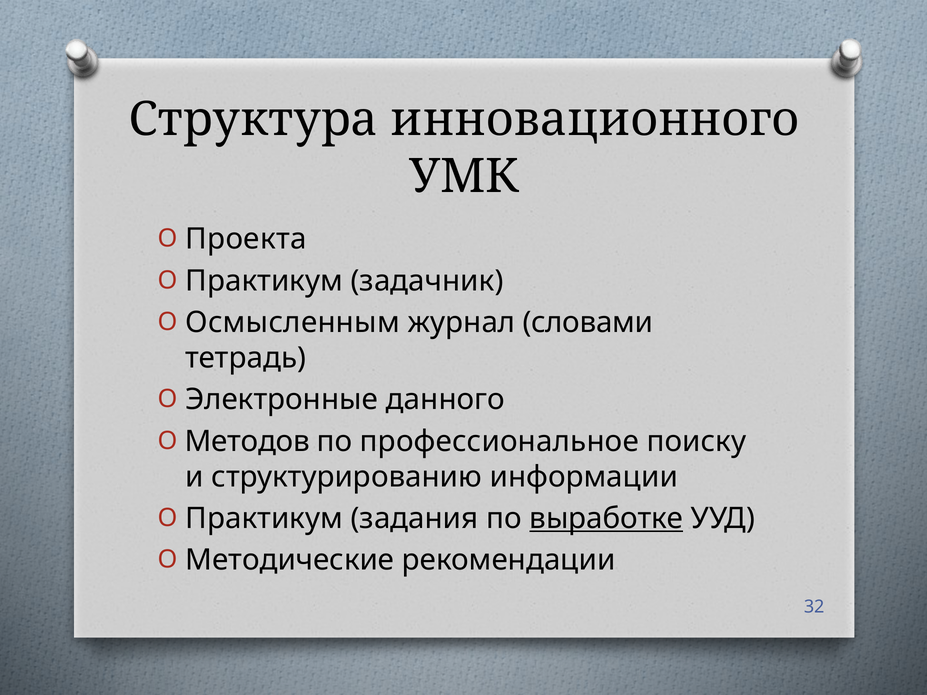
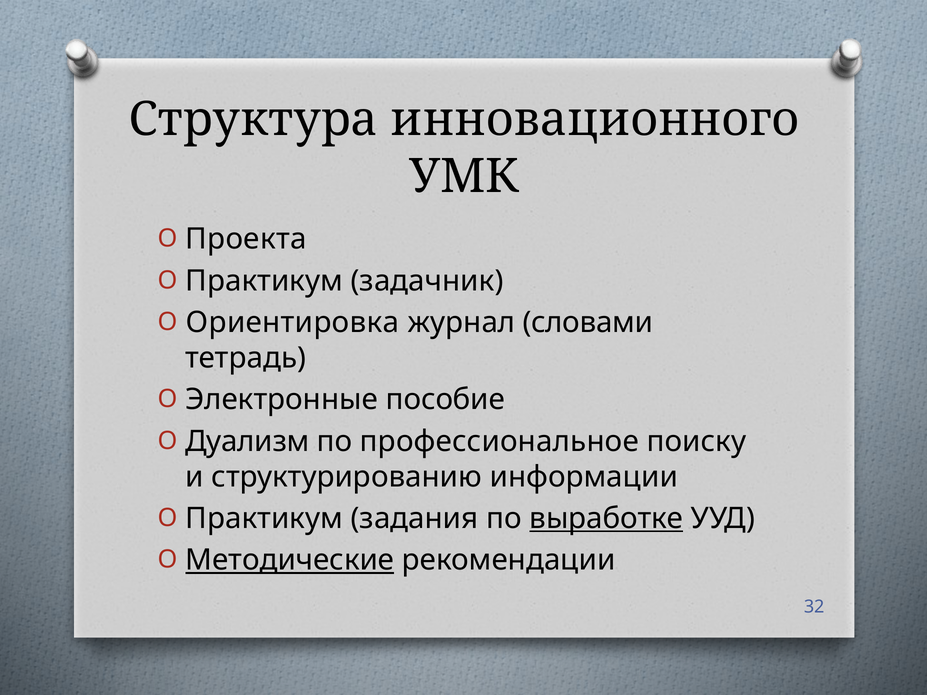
Осмысленным: Осмысленным -> Ориентировка (293, 323)
данного: данного -> пособие (445, 400)
Методов: Методов -> Дуализм (247, 442)
Методические underline: none -> present (290, 560)
